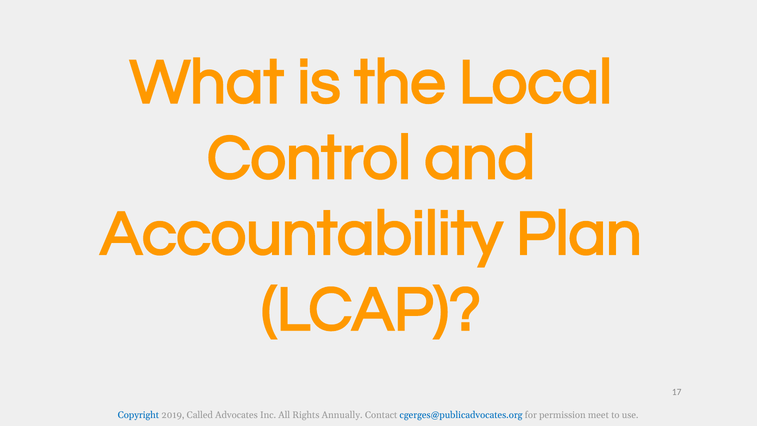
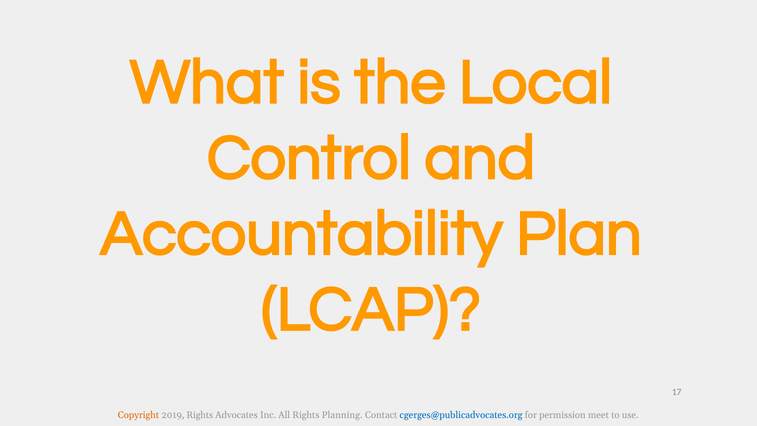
Copyright colour: blue -> orange (138, 415)
2019 Called: Called -> Rights (200, 415)
Annually: Annually -> Planning (342, 415)
